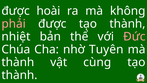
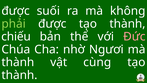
hoài: hoài -> suối (48, 11)
phải colour: pink -> light green (14, 24)
nhiệt: nhiệt -> chiếu (16, 36)
Tuyên: Tuyên -> Ngươi (106, 49)
